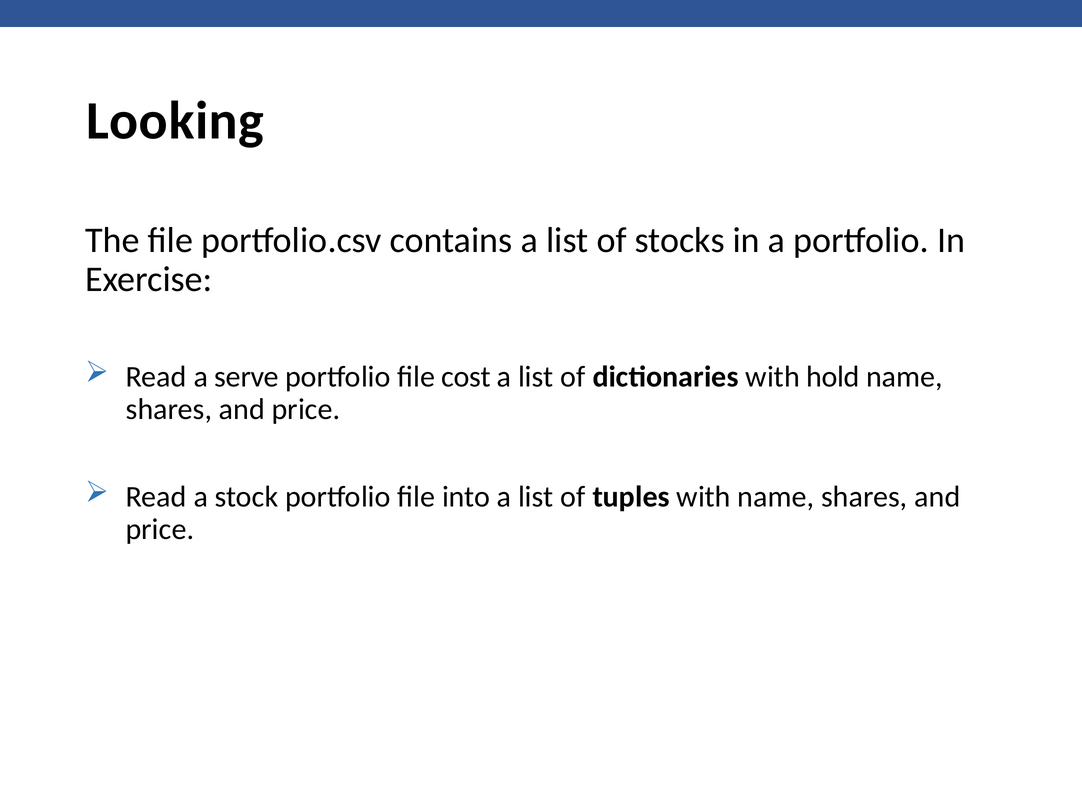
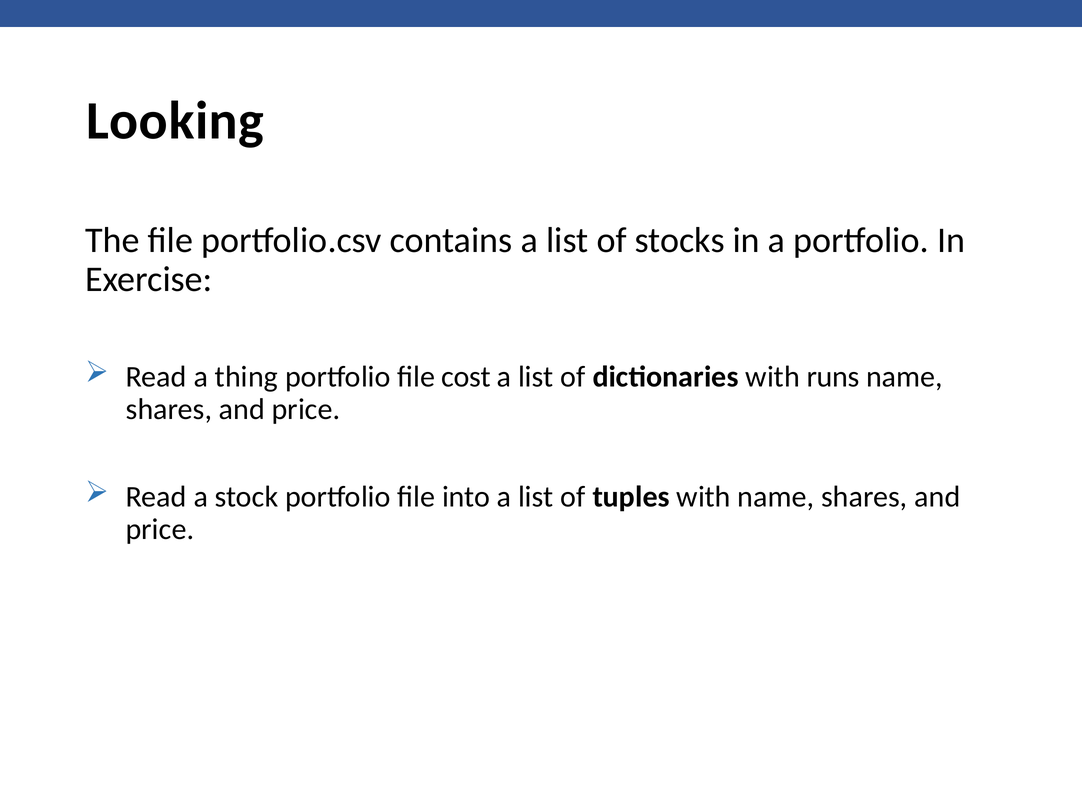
serve: serve -> thing (246, 377)
hold: hold -> runs (833, 377)
